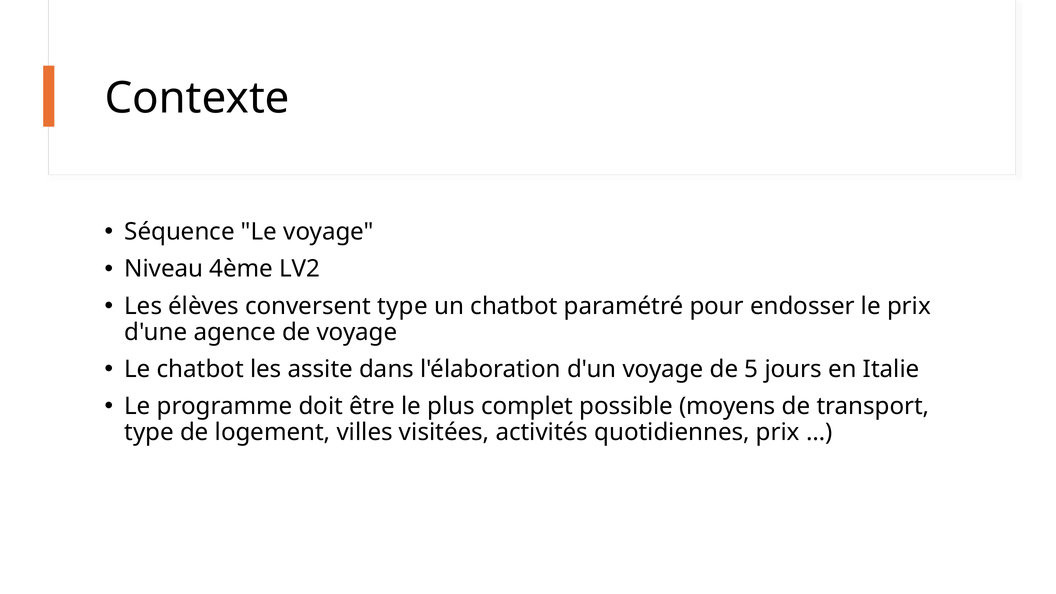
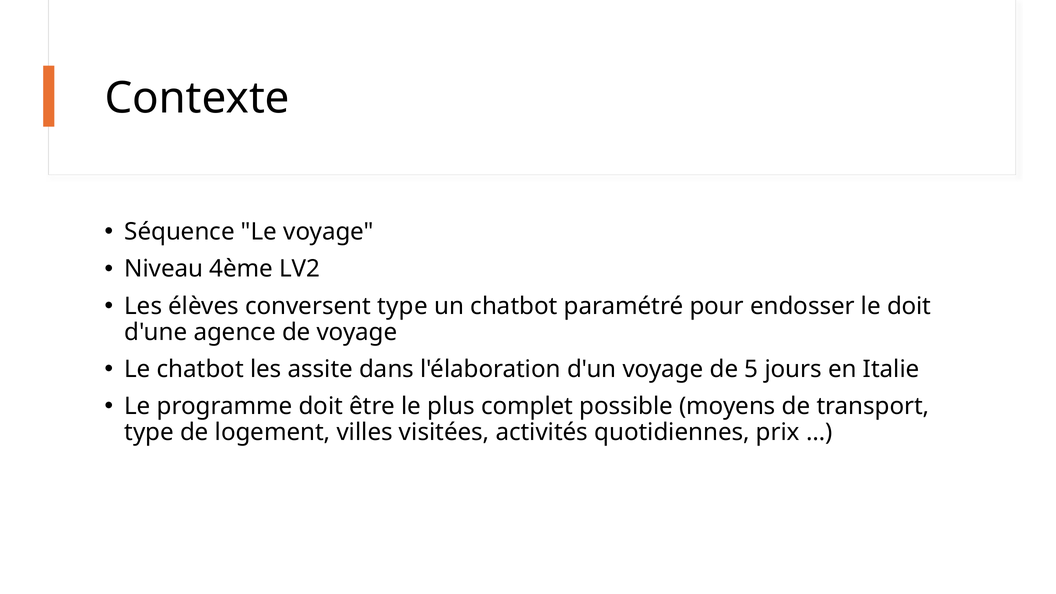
le prix: prix -> doit (909, 306)
